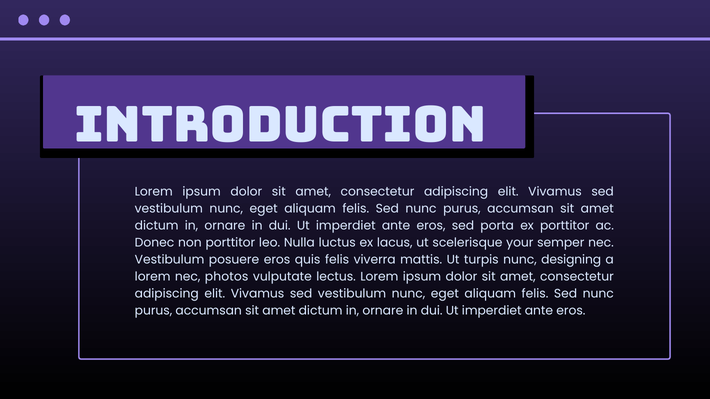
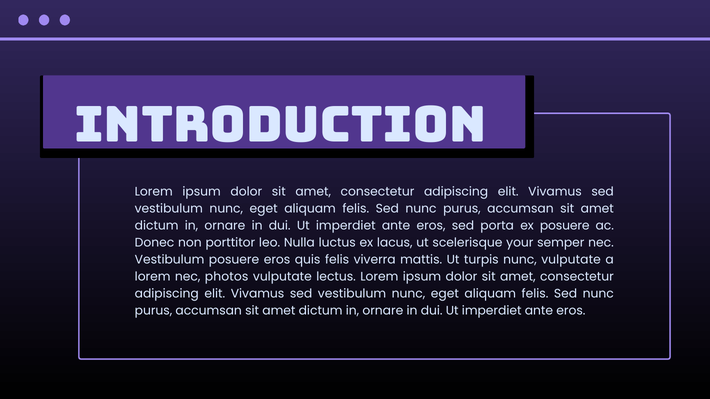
ex porttitor: porttitor -> posuere (565, 226)
nunc designing: designing -> vulputate (571, 260)
